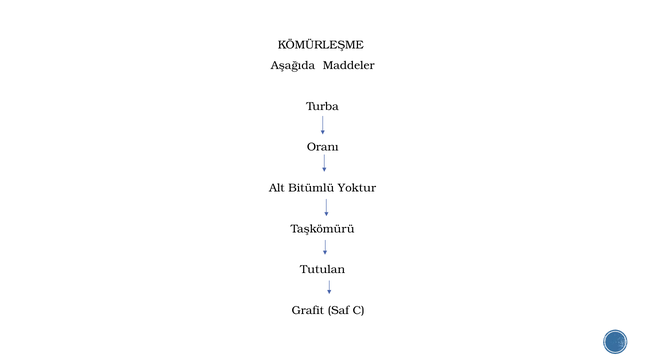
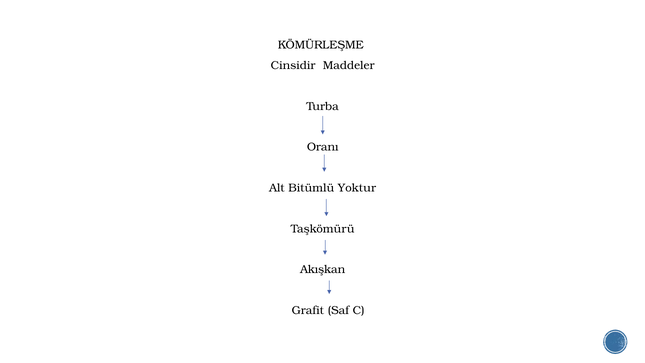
Aşağıda: Aşağıda -> Cinsidir (293, 66)
Tutulan: Tutulan -> Akışkan (323, 270)
